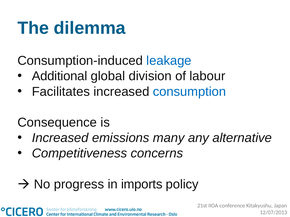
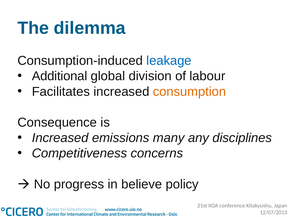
consumption colour: blue -> orange (189, 92)
alternative: alternative -> disciplines (242, 138)
imports: imports -> believe (142, 185)
